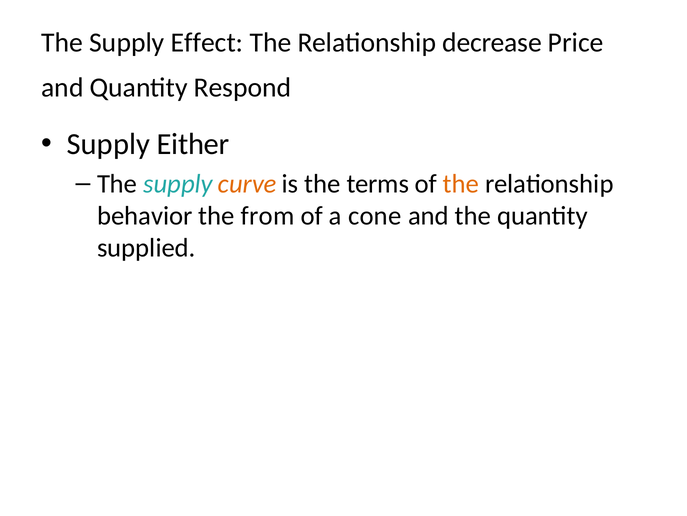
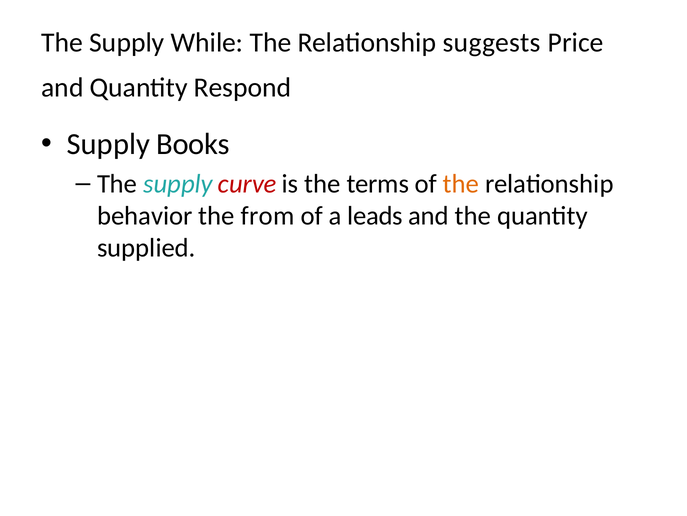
Effect: Effect -> While (207, 43)
decrease: decrease -> suggests (492, 43)
Either: Either -> Books (193, 144)
curve colour: orange -> red (247, 184)
cone: cone -> leads (375, 216)
